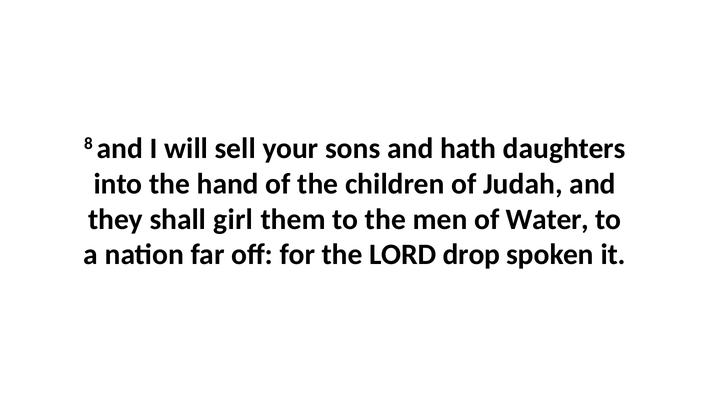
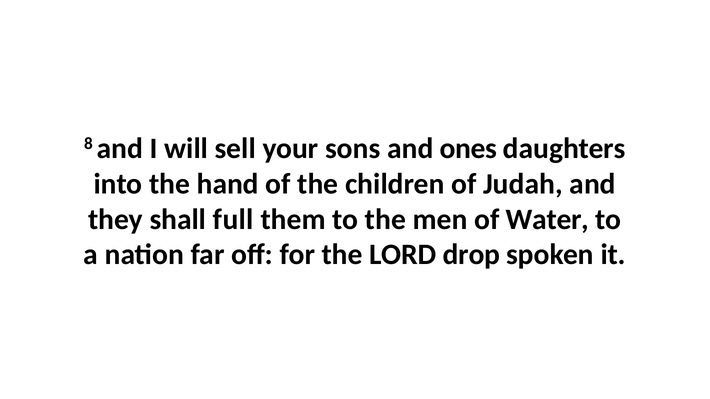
hath: hath -> ones (468, 148)
girl: girl -> full (233, 219)
